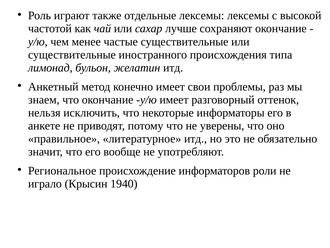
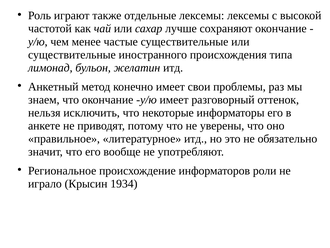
1940: 1940 -> 1934 (124, 183)
